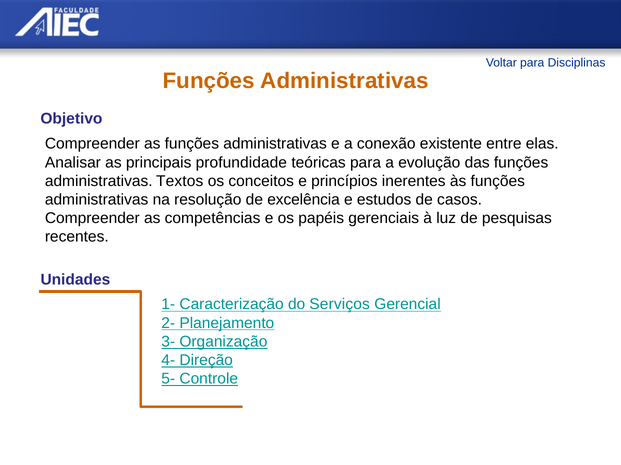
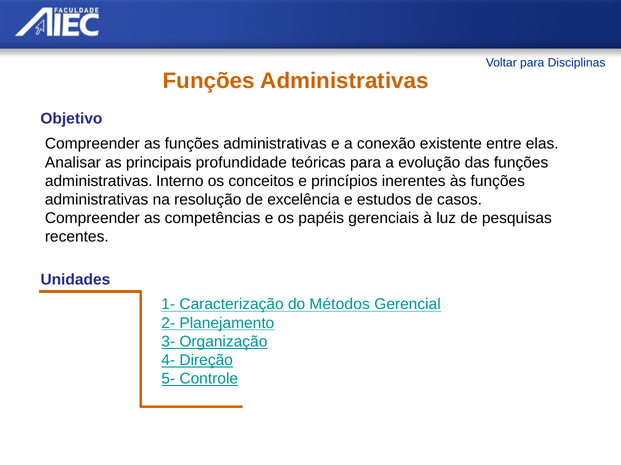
Textos: Textos -> Interno (180, 181)
Serviços: Serviços -> Métodos (340, 305)
